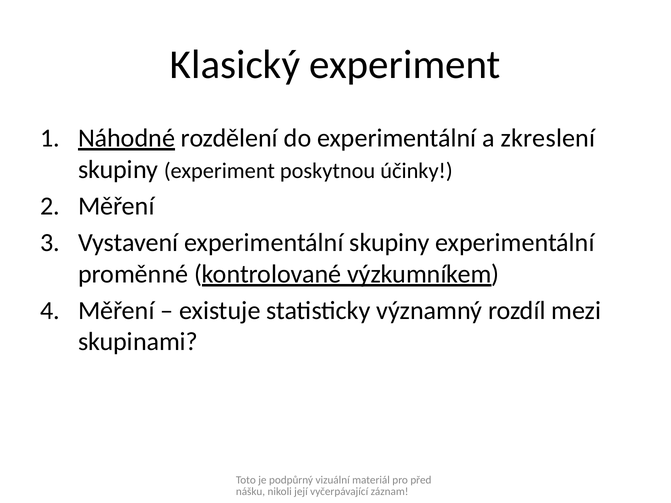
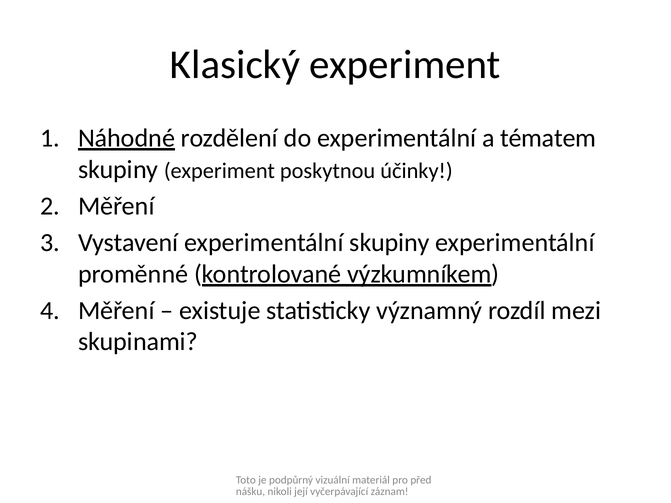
zkreslení: zkreslení -> tématem (548, 138)
